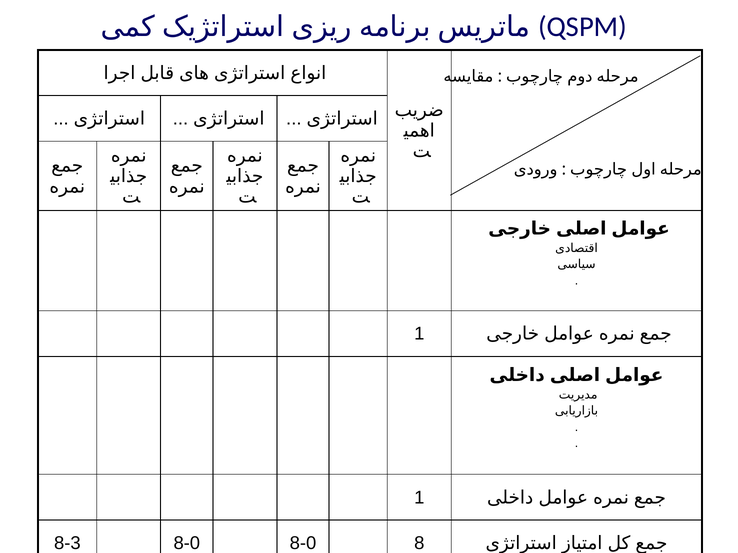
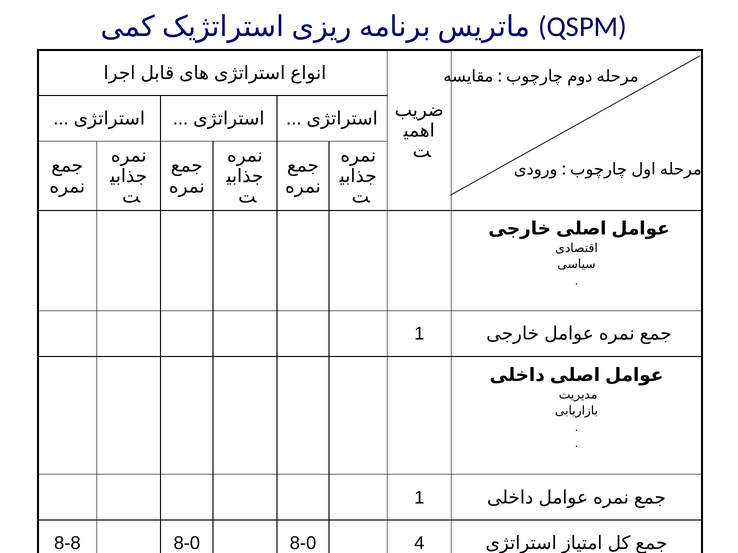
8-3: 8-3 -> 8-8 (67, 544)
8: 8 -> 4 (419, 544)
